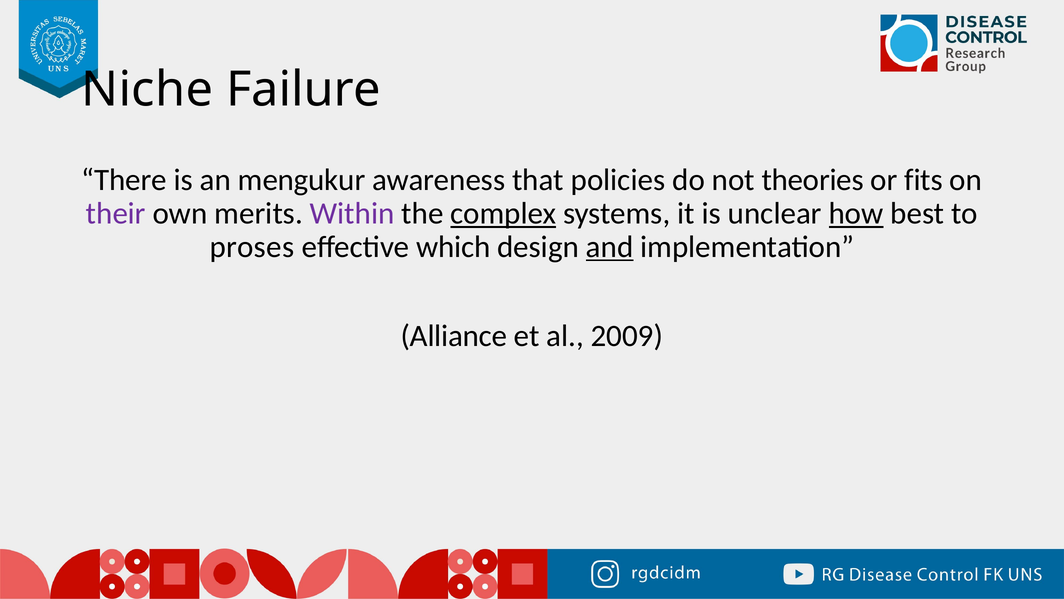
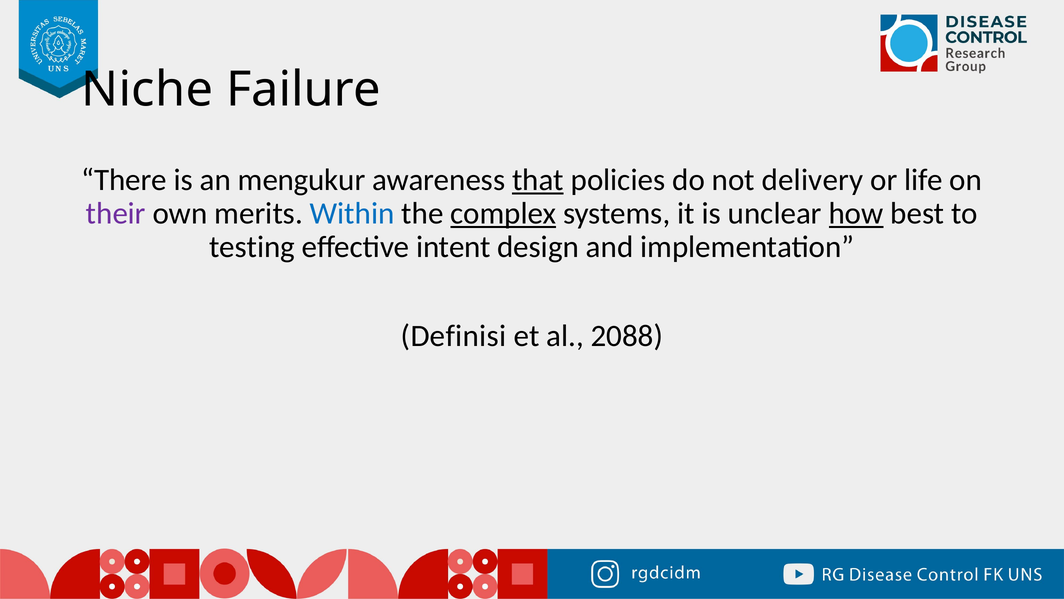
that underline: none -> present (538, 180)
theories: theories -> delivery (812, 180)
fits: fits -> life (924, 180)
Within colour: purple -> blue (352, 213)
proses: proses -> testing (252, 247)
which: which -> intent (453, 247)
and underline: present -> none (610, 247)
Alliance: Alliance -> Definisi (454, 336)
2009: 2009 -> 2088 (627, 336)
